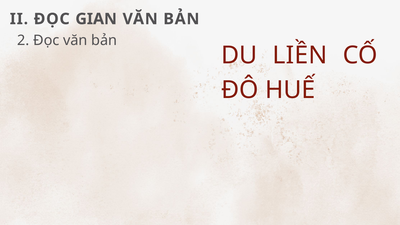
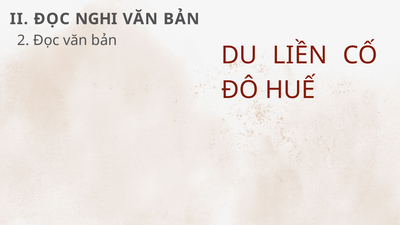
GIAN: GIAN -> NGHI (96, 19)
